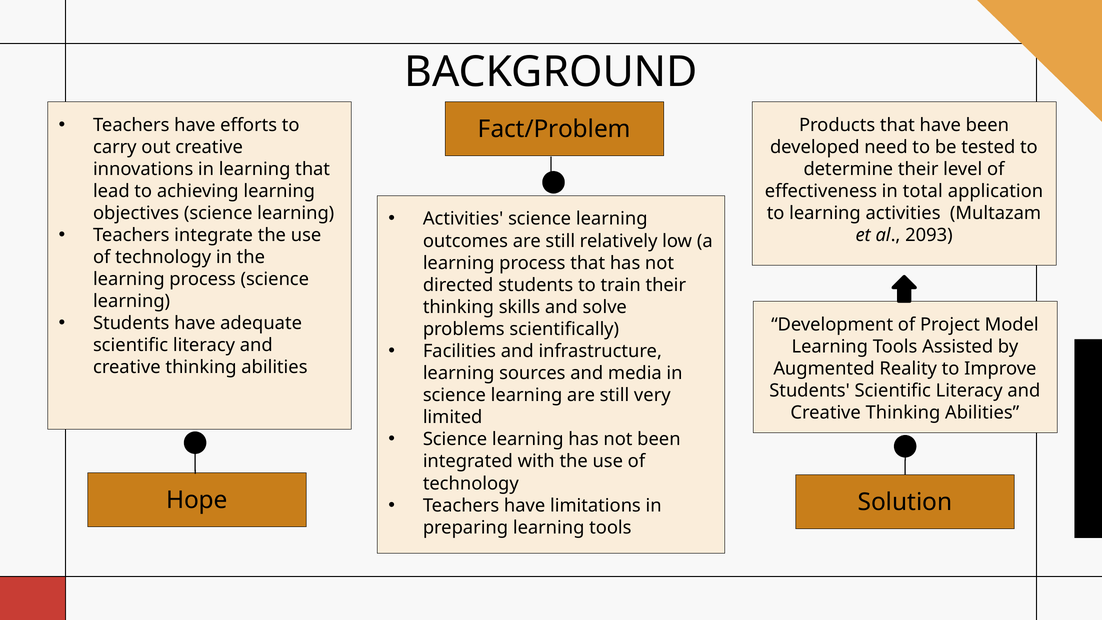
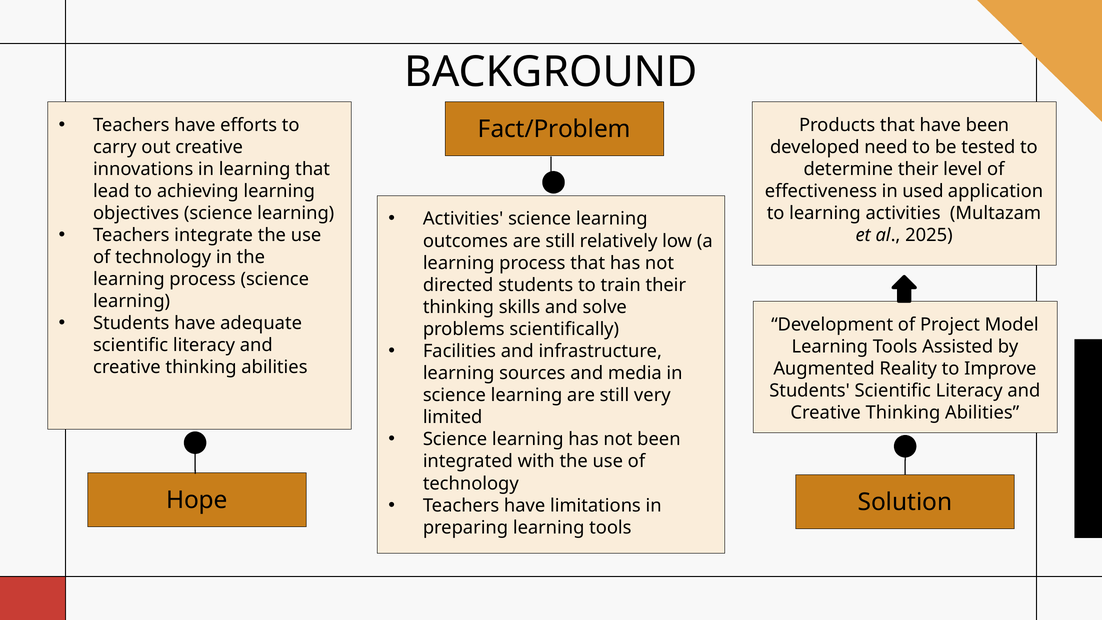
total: total -> used (923, 191)
2093: 2093 -> 2025 (929, 235)
